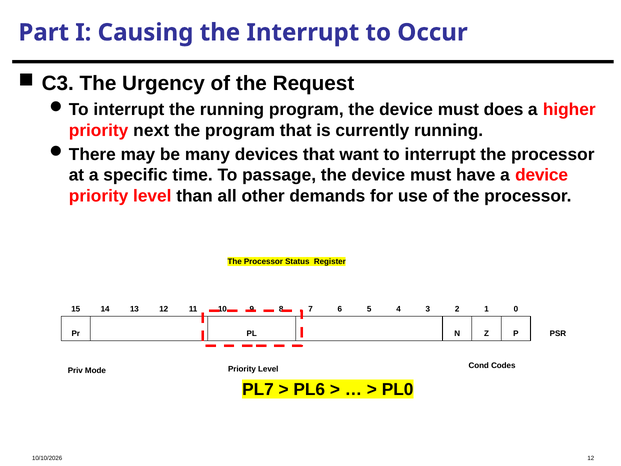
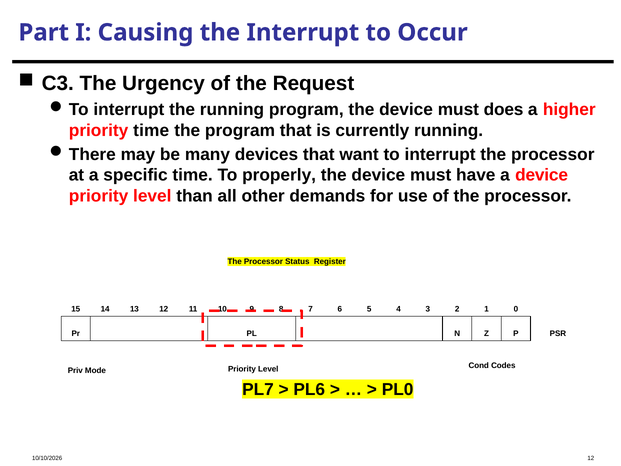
priority next: next -> time (151, 130)
passage: passage -> properly (279, 175)
